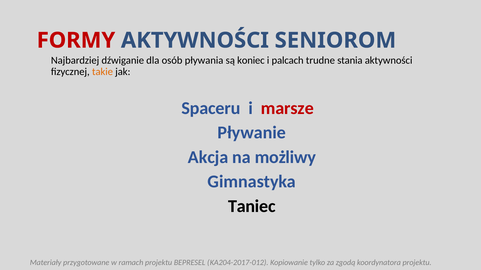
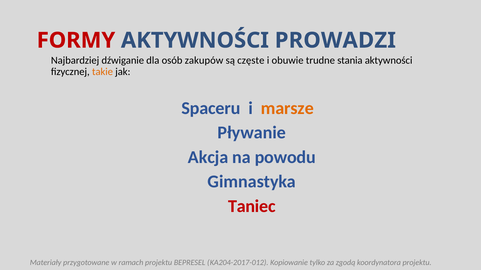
SENIOROM: SENIOROM -> PROWADZI (335, 40)
pływania: pływania -> zakupów (204, 60)
koniec: koniec -> częste (251, 60)
palcach: palcach -> obuwie (288, 60)
marsze colour: red -> orange (287, 108)
możliwy: możliwy -> powodu (285, 157)
Taniec colour: black -> red (252, 206)
